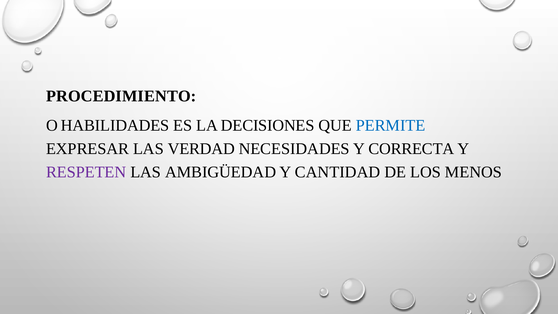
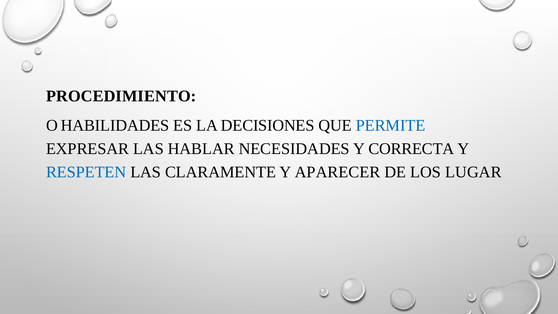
VERDAD: VERDAD -> HABLAR (201, 149)
RESPETEN colour: purple -> blue (86, 172)
AMBIGÜEDAD: AMBIGÜEDAD -> CLARAMENTE (221, 172)
CANTIDAD: CANTIDAD -> APARECER (338, 172)
MENOS: MENOS -> LUGAR (473, 172)
